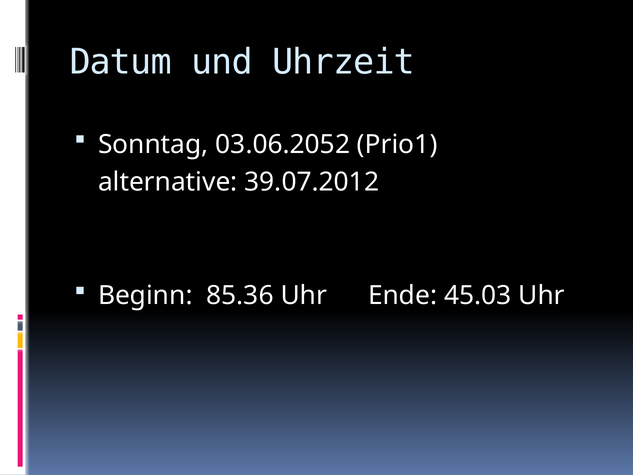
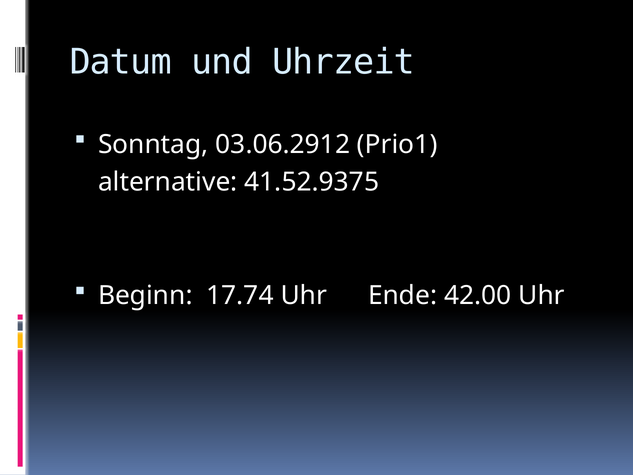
03.06.2052: 03.06.2052 -> 03.06.2912 (283, 144)
39.07.2012: 39.07.2012 -> 41.52.9375 (312, 182)
85.36: 85.36 -> 17.74 (240, 295)
45.03: 45.03 -> 42.00 (478, 295)
